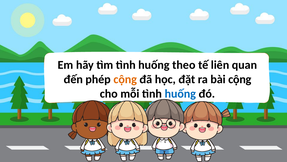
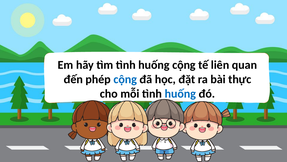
huống theo: theo -> cộng (184, 65)
cộng colour: orange -> blue (125, 79)
bài cộng: cộng -> thực (240, 79)
